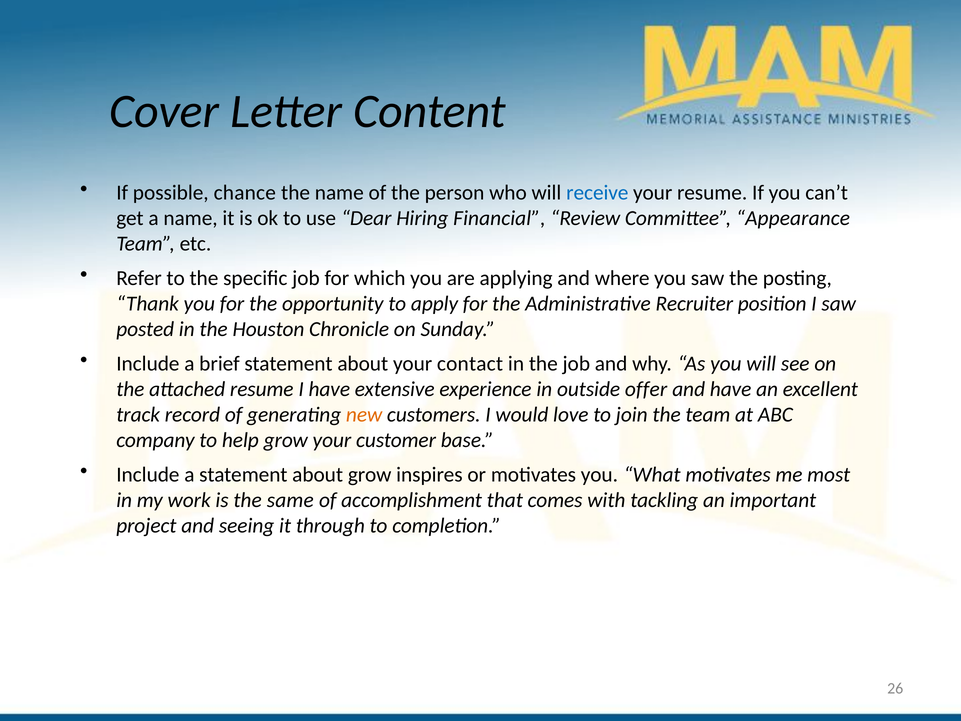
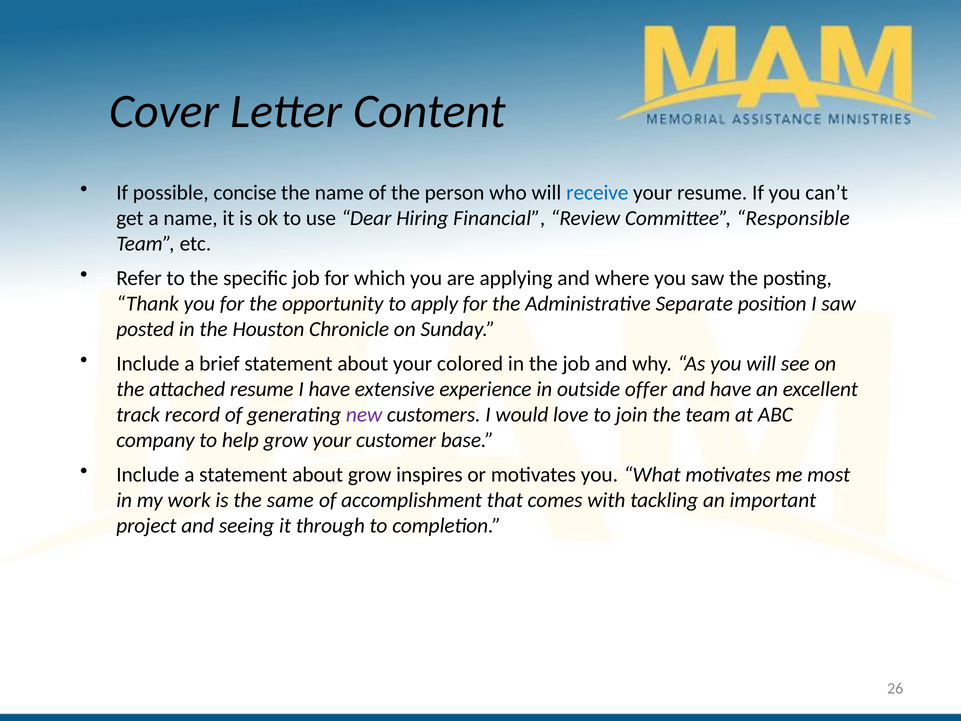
chance: chance -> concise (245, 193)
Appearance: Appearance -> Responsible (793, 218)
Recruiter: Recruiter -> Separate (694, 304)
contact: contact -> colored (470, 363)
new colour: orange -> purple (364, 415)
